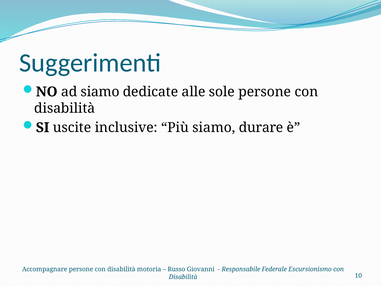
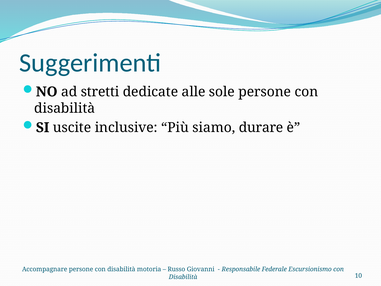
ad siamo: siamo -> stretti (100, 92)
